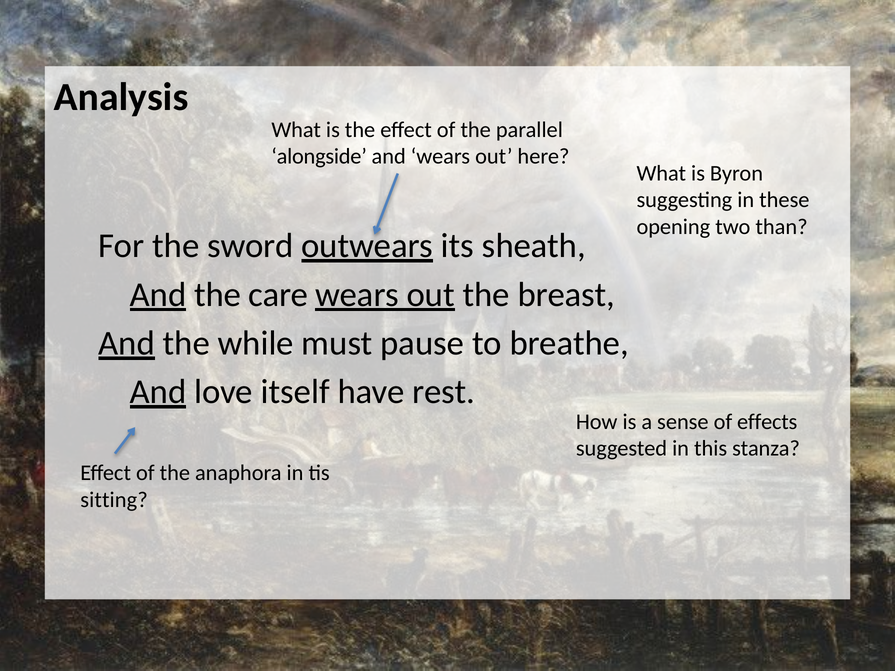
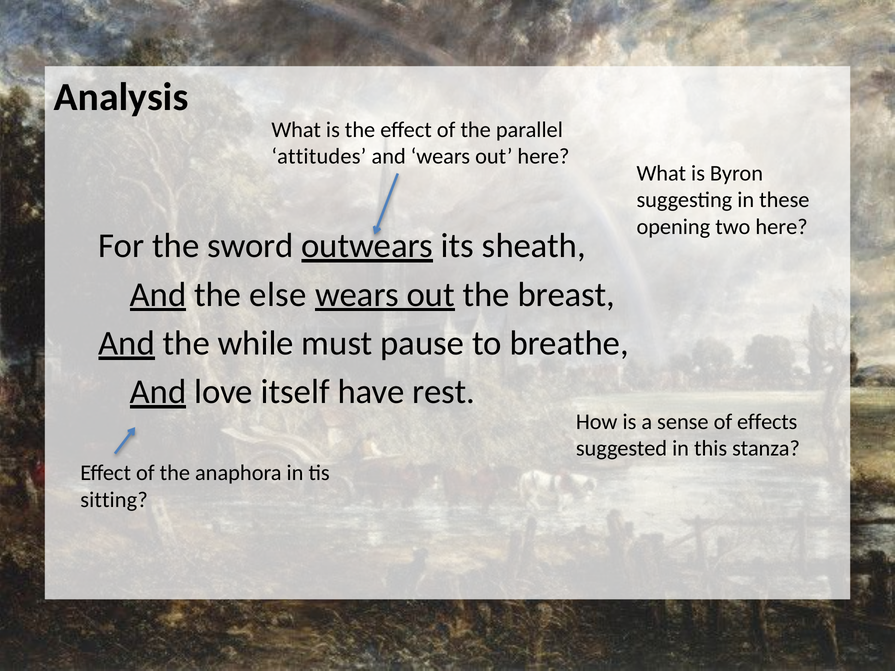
alongside: alongside -> attitudes (319, 157)
two than: than -> here (782, 227)
care: care -> else (278, 295)
